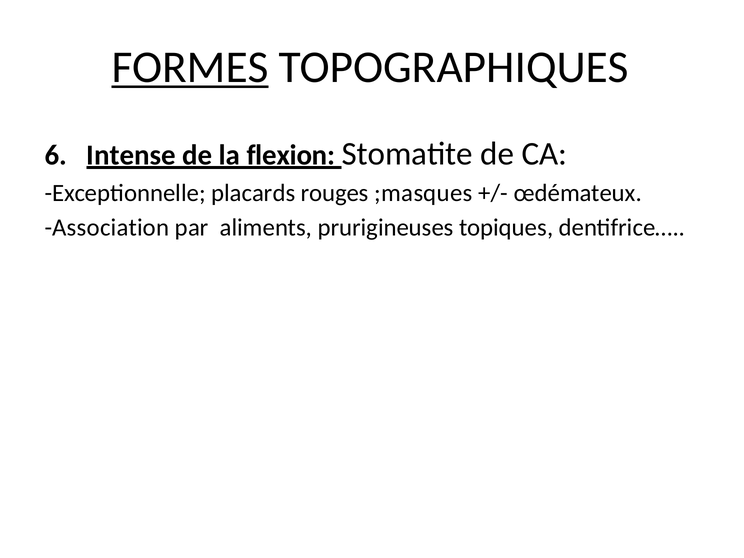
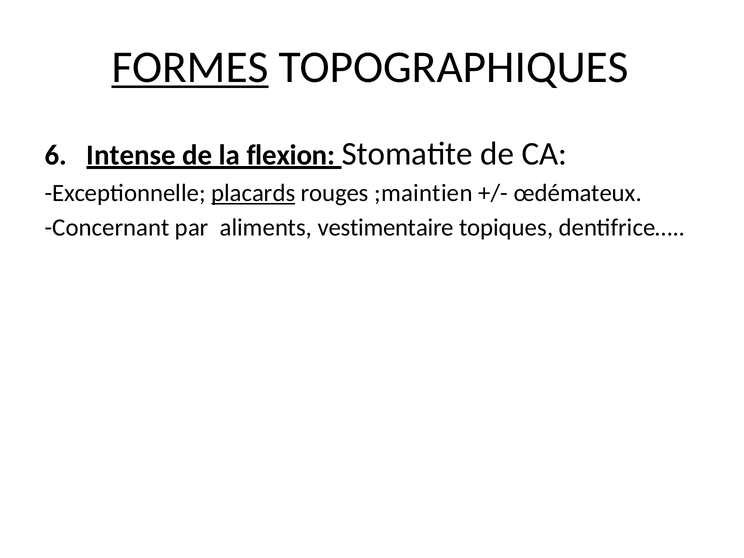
placards underline: none -> present (253, 193)
;masques: ;masques -> ;maintien (423, 193)
Association: Association -> Concernant (107, 228)
prurigineuses: prurigineuses -> vestimentaire (386, 228)
